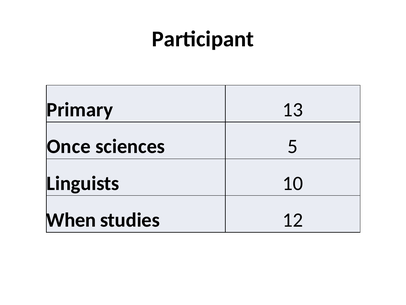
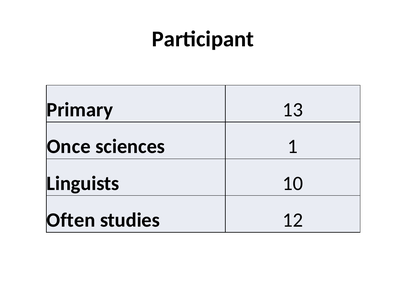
5: 5 -> 1 (293, 146)
When: When -> Often (71, 220)
